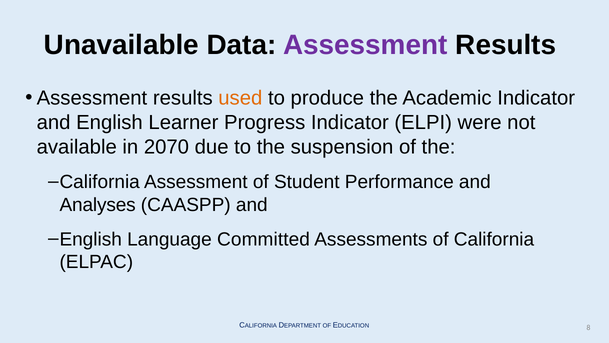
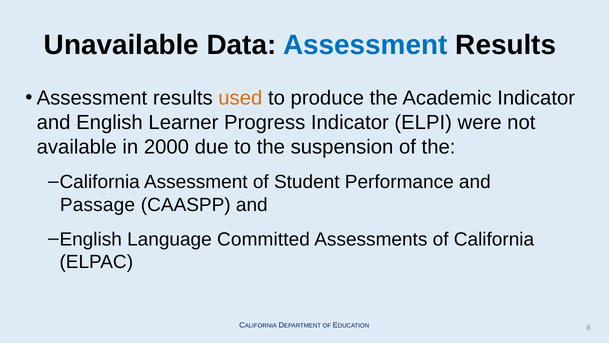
Assessment colour: purple -> blue (365, 45)
2070: 2070 -> 2000 (166, 147)
Analyses: Analyses -> Passage (97, 205)
